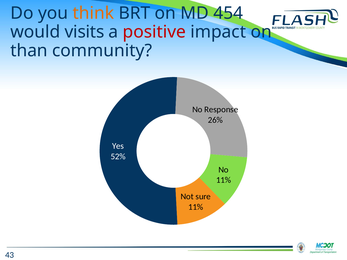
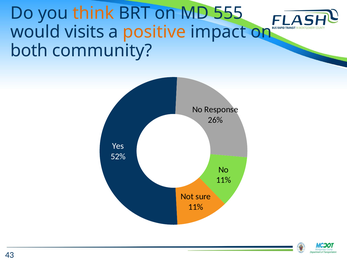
454: 454 -> 555 (228, 13)
positive colour: red -> orange (154, 32)
than: than -> both (29, 51)
